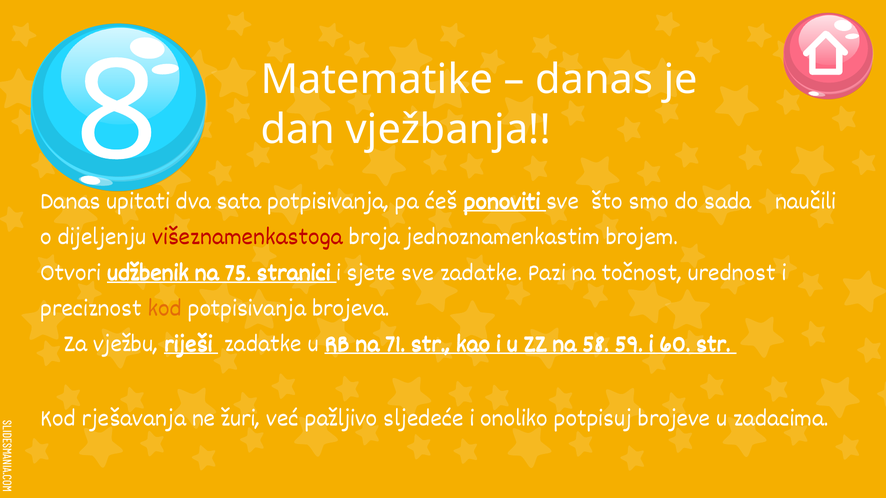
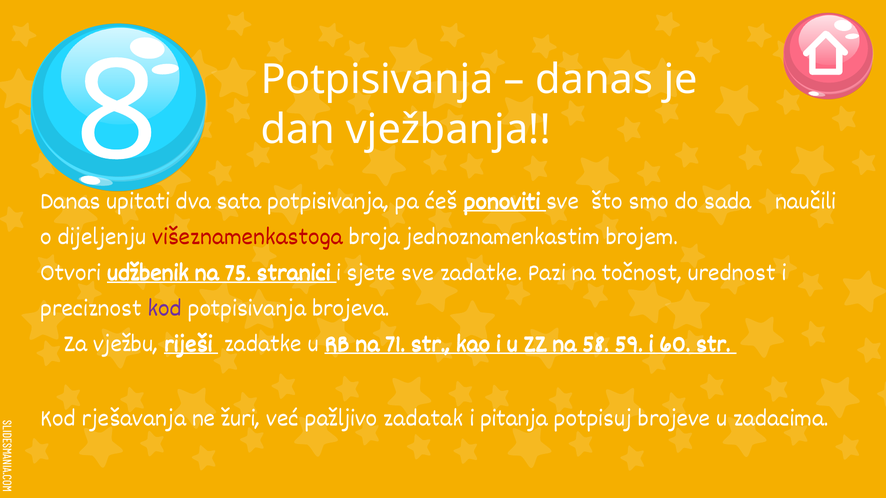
Matematike: Matematike -> Potpisivanja (377, 80)
kod colour: orange -> purple (165, 307)
sljedeće: sljedeće -> zadatak (423, 418)
onoliko: onoliko -> pitanja (514, 418)
